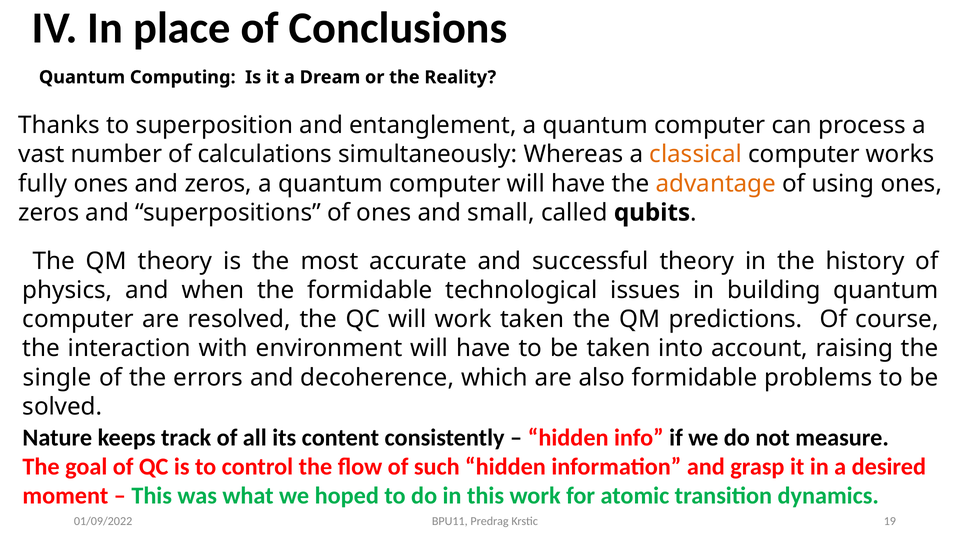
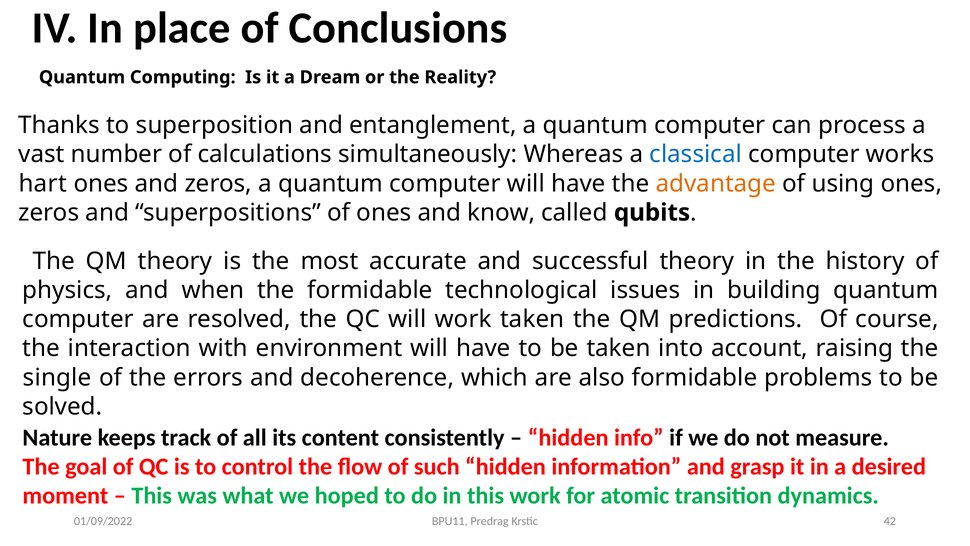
classical colour: orange -> blue (696, 154)
fully: fully -> hart (43, 183)
small: small -> know (501, 212)
19: 19 -> 42 (890, 521)
